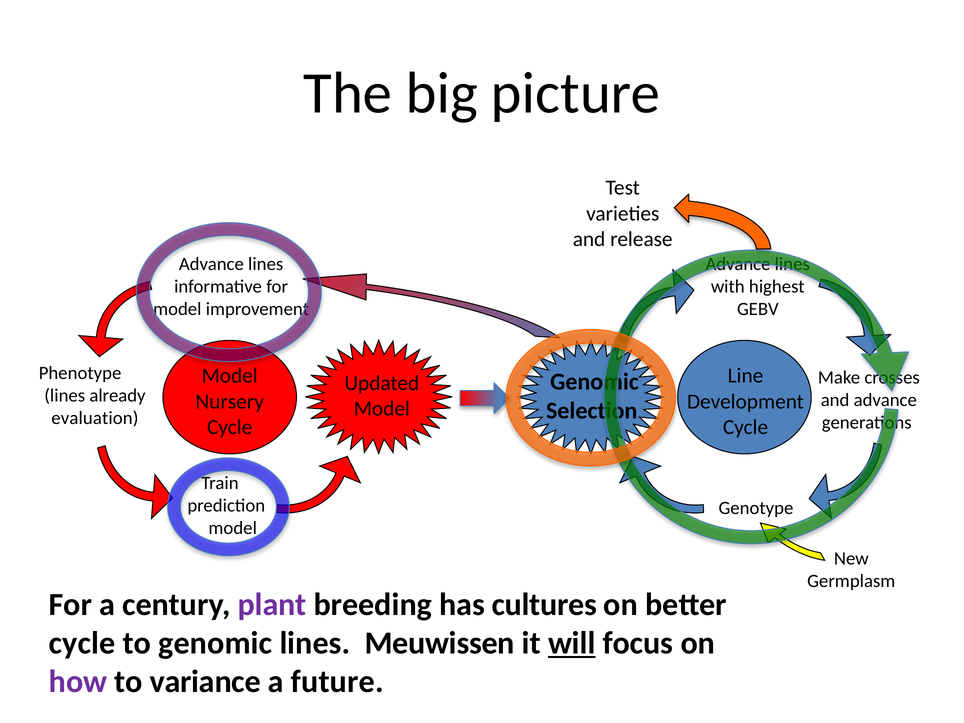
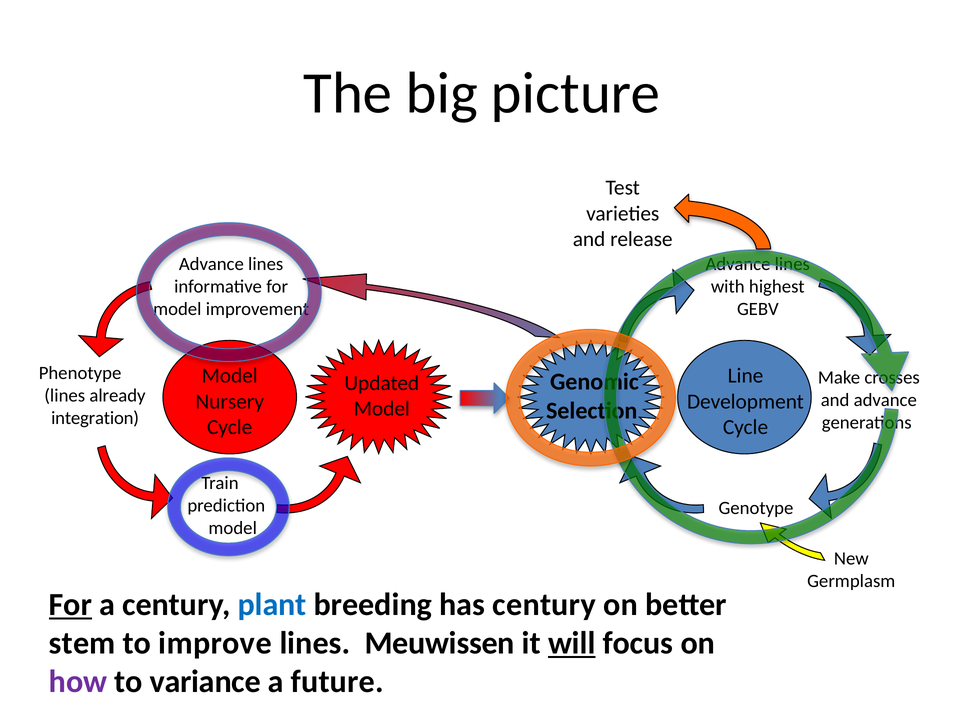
evaluation: evaluation -> integration (95, 418)
For underline: none -> present (70, 605)
plant colour: purple -> blue (272, 605)
has cultures: cultures -> century (544, 605)
cycle: cycle -> stem (82, 643)
to genomic: genomic -> improve (215, 643)
